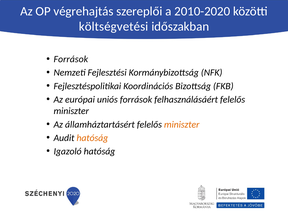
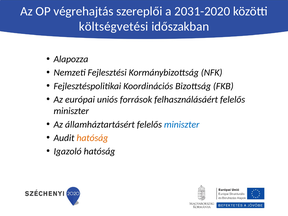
2010-2020: 2010-2020 -> 2031-2020 (202, 11)
Források: Források -> Alapozza (71, 59)
miniszter colour: orange -> blue (182, 124)
